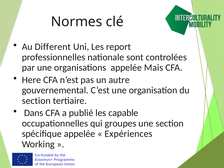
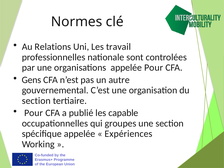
Different: Different -> Relations (53, 47)
report: report -> travail (118, 47)
appelée Mais: Mais -> Pour (154, 68)
Here: Here -> Gens (31, 80)
Dans: Dans -> Pour (34, 113)
